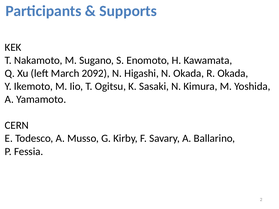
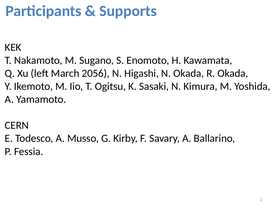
2092: 2092 -> 2056 (96, 73)
